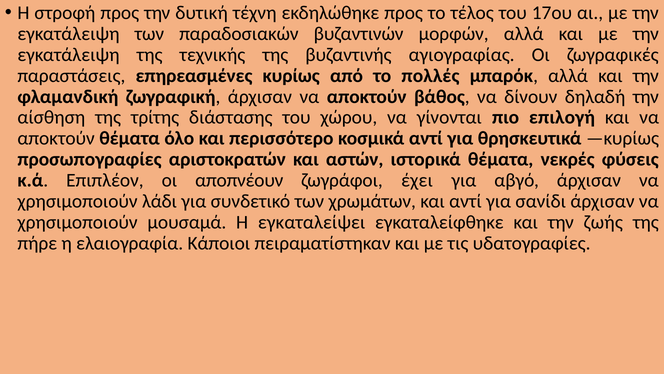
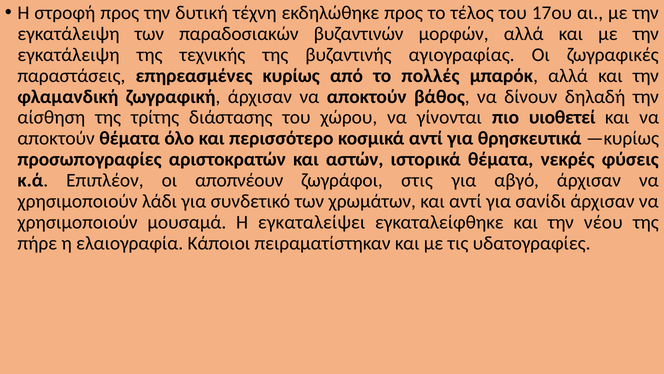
επιλογή: επιλογή -> υιοθετεί (562, 117)
έχει: έχει -> στις (417, 180)
ζωής: ζωής -> νέου (603, 222)
